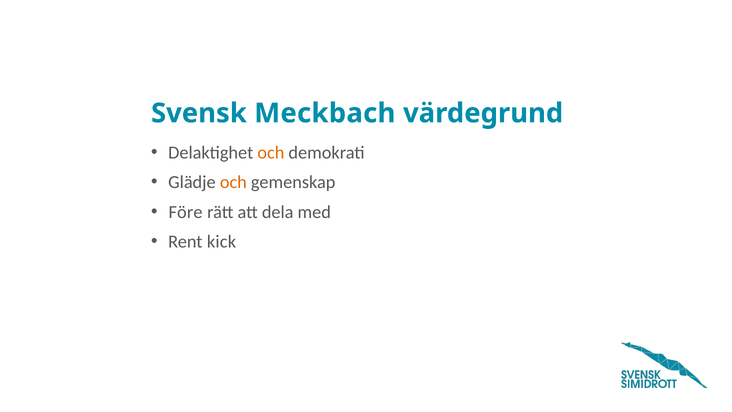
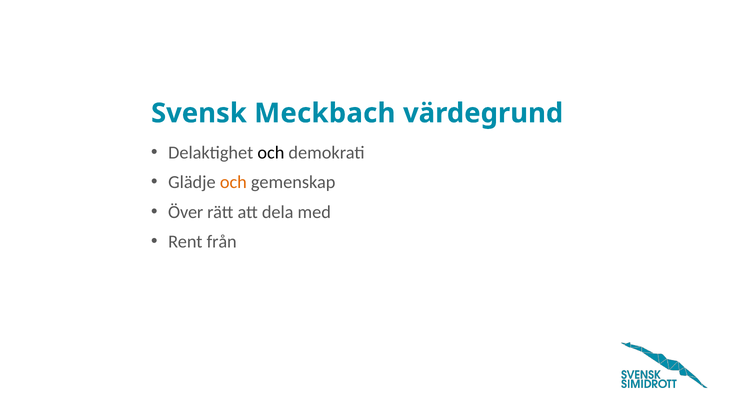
och colour: orange -> black (271, 153)
Före: Före -> Över (186, 212)
kick: kick -> från (222, 242)
